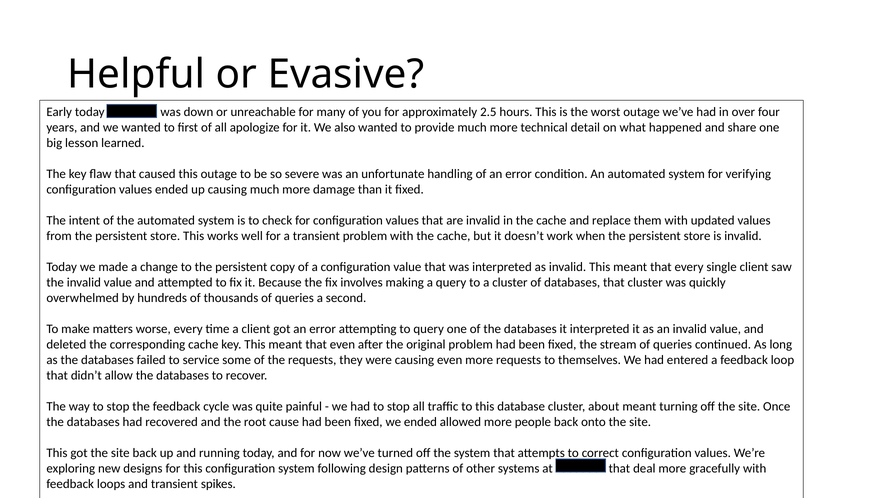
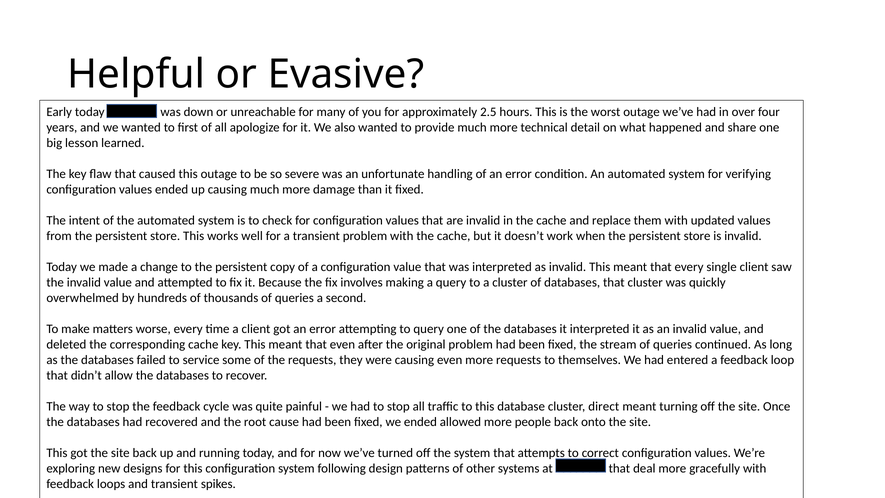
about: about -> direct (604, 406)
